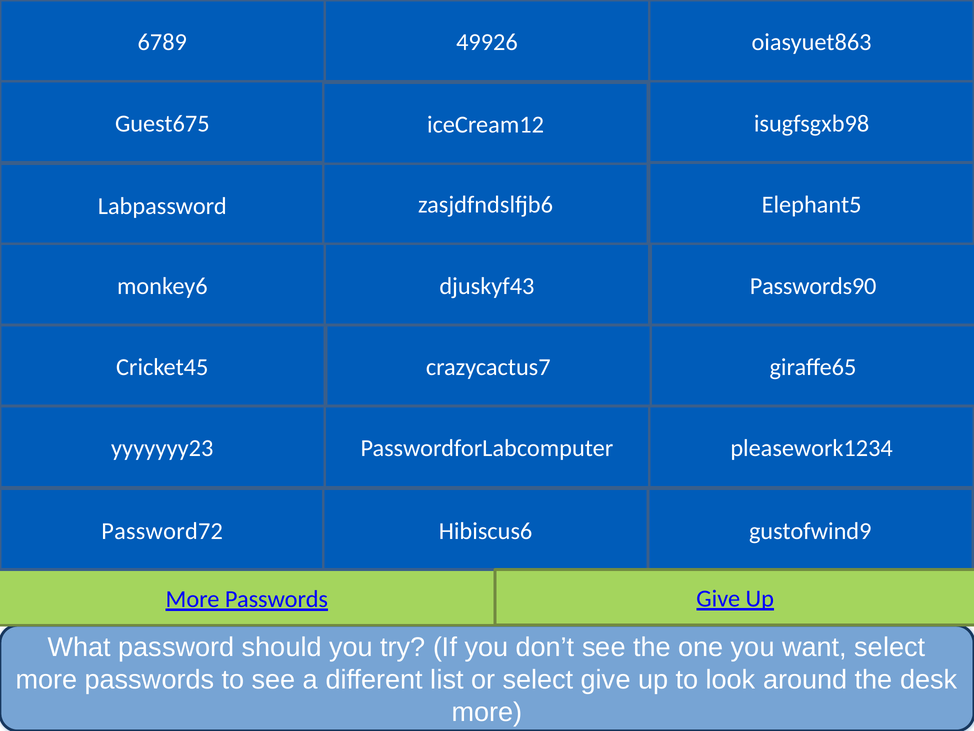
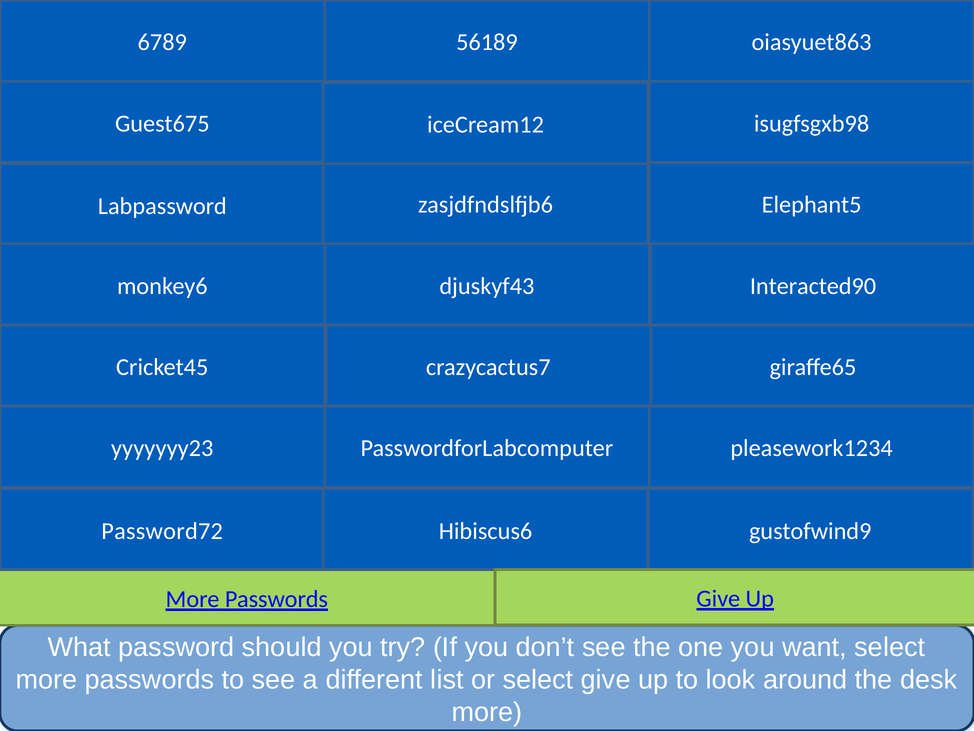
49926: 49926 -> 56189 (487, 42)
Passwords90: Passwords90 -> Interacted90 (813, 286)
